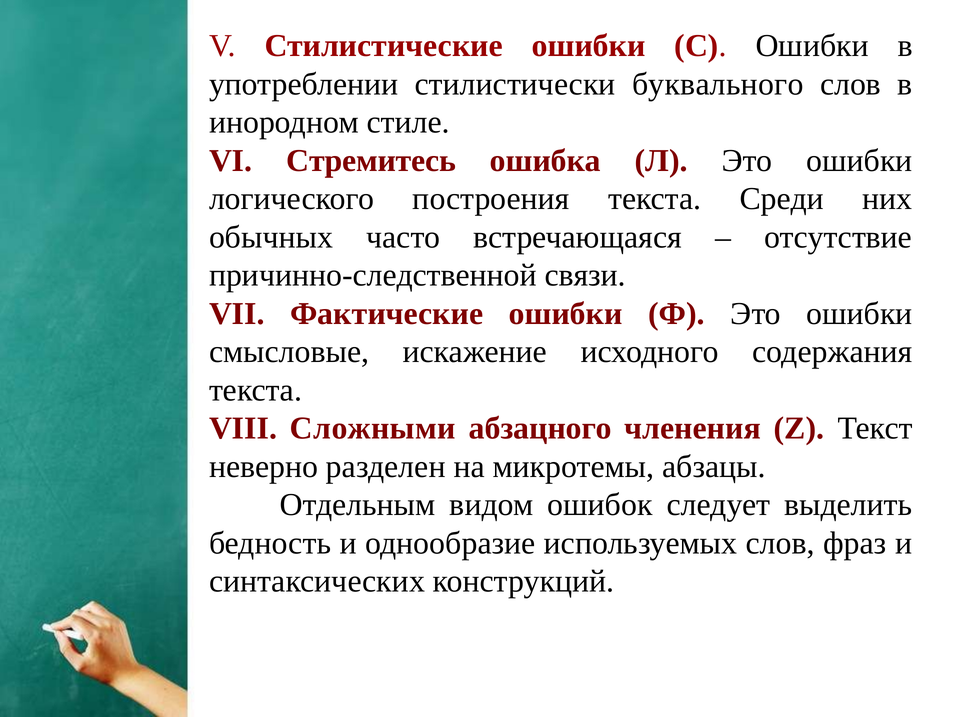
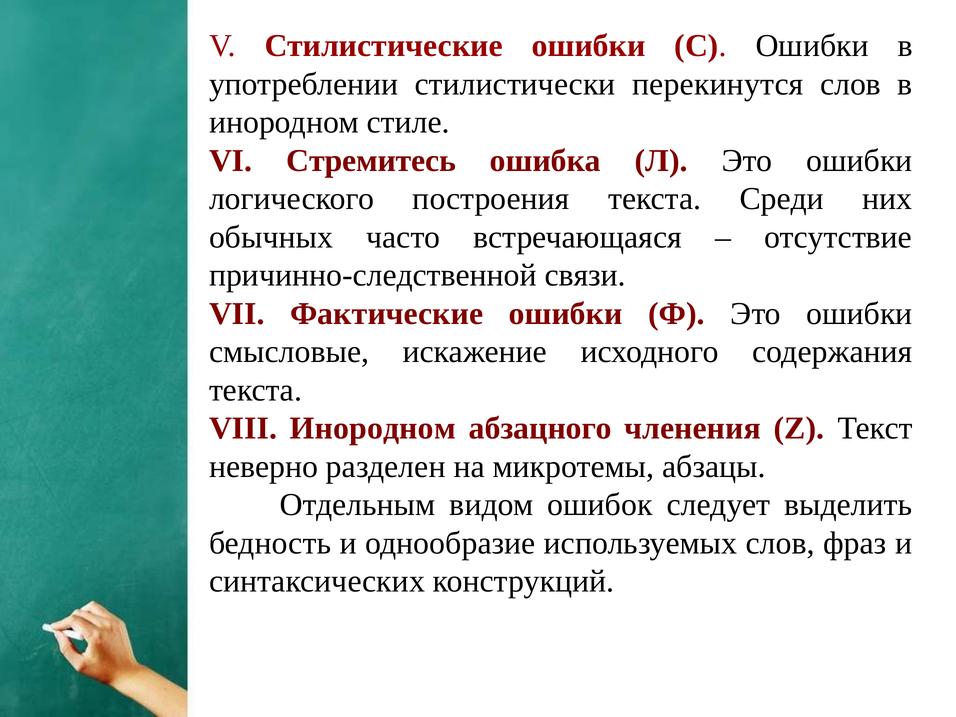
буквального: буквального -> перекинутся (718, 84)
VIII Сложными: Сложными -> Инородном (373, 428)
